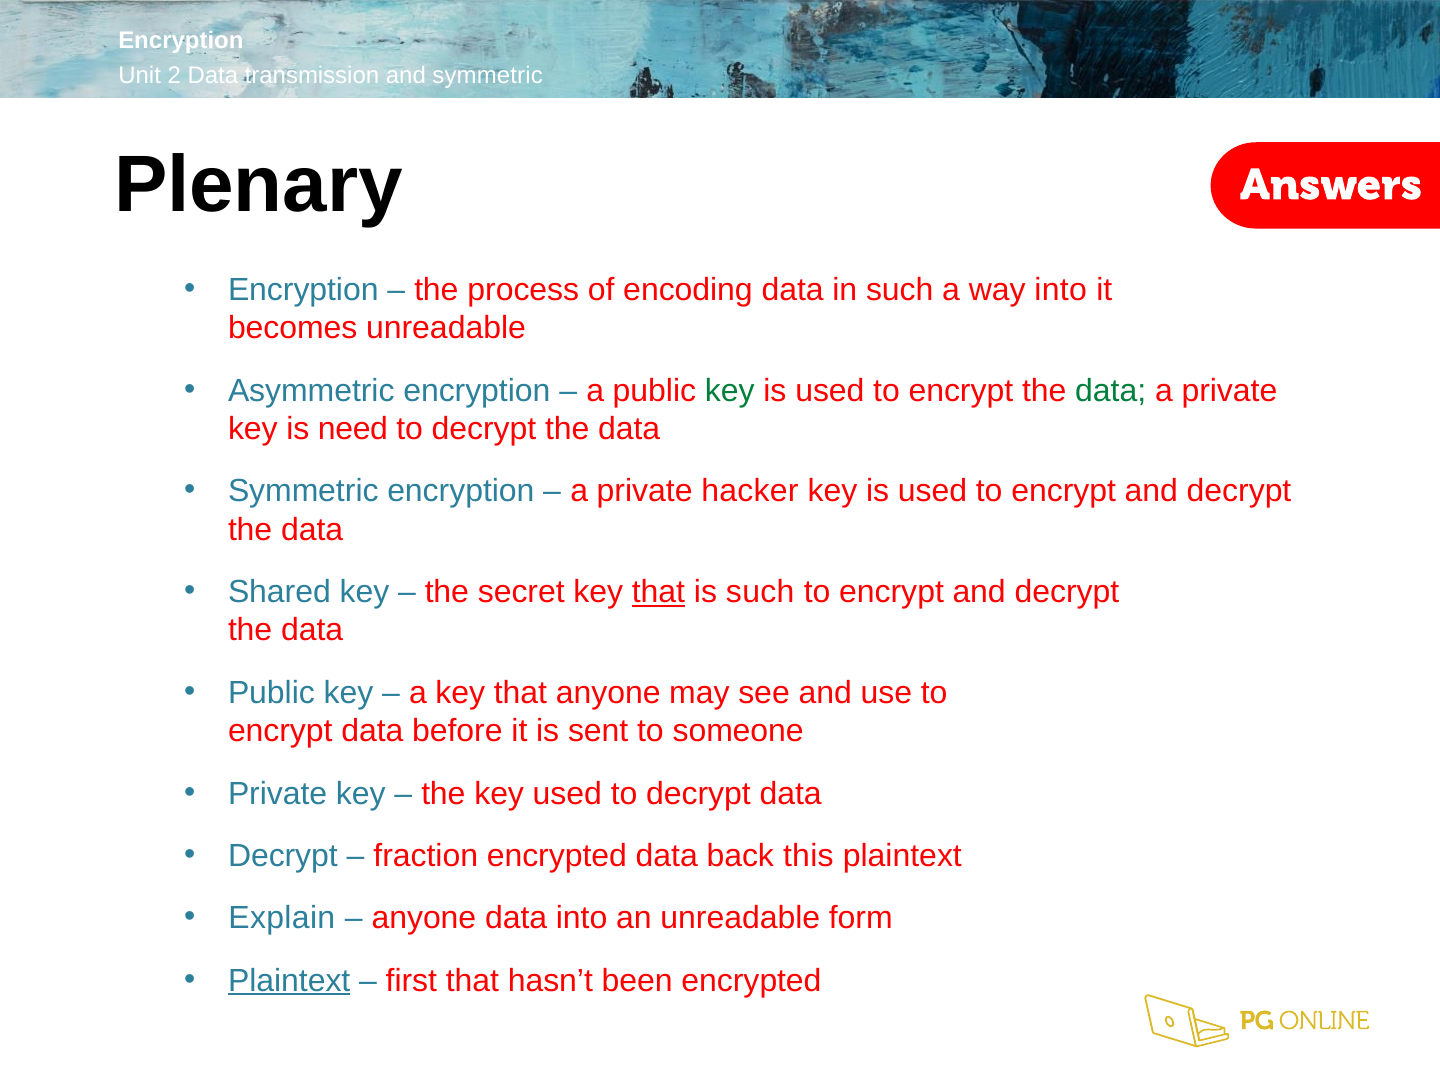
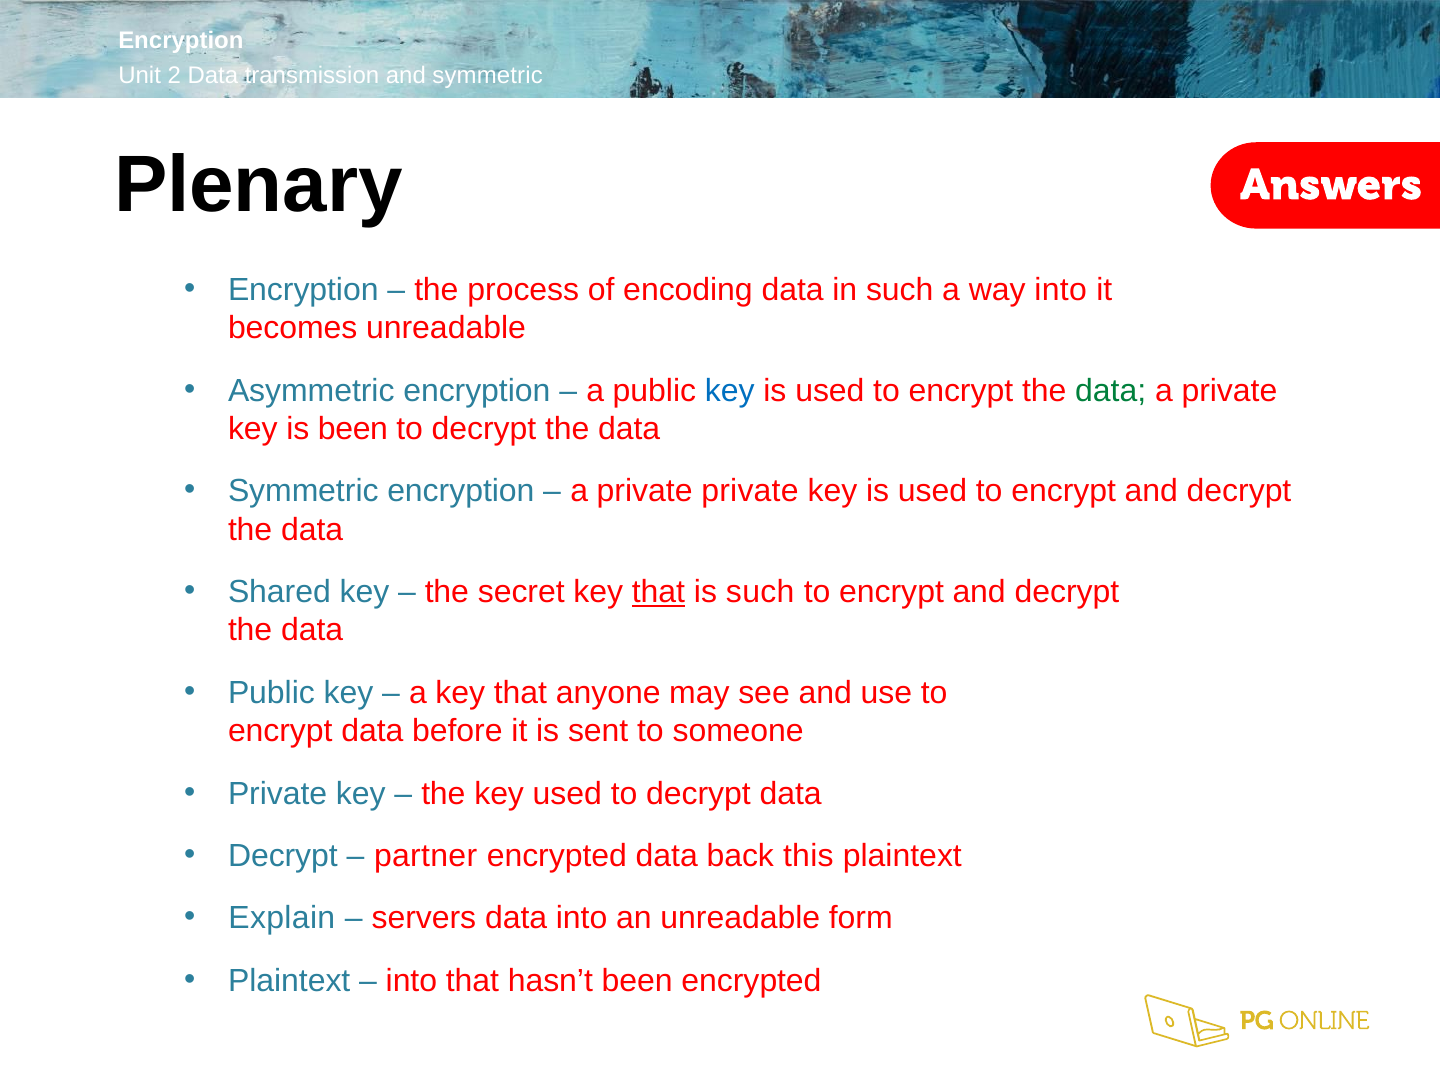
key colour: green -> blue (730, 391)
is need: need -> been (353, 429)
private hacker: hacker -> private (750, 491)
fraction: fraction -> partner (426, 856)
anyone: anyone -> servers (424, 918)
Plaintext underline: present -> none (289, 981)
first: first -> into (411, 981)
